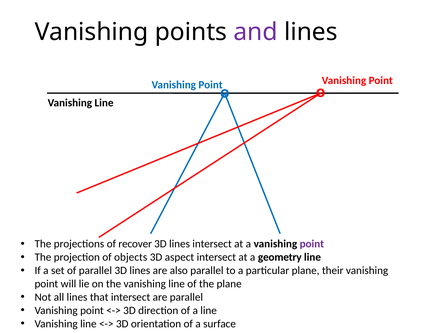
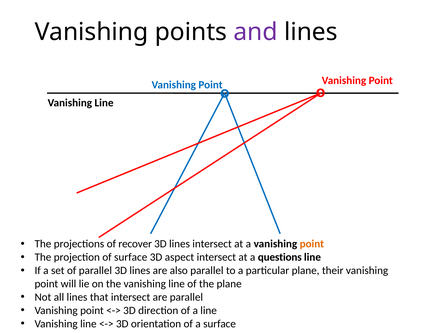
point colour: purple -> orange (312, 244)
of objects: objects -> surface (131, 257)
geometry: geometry -> questions (280, 257)
